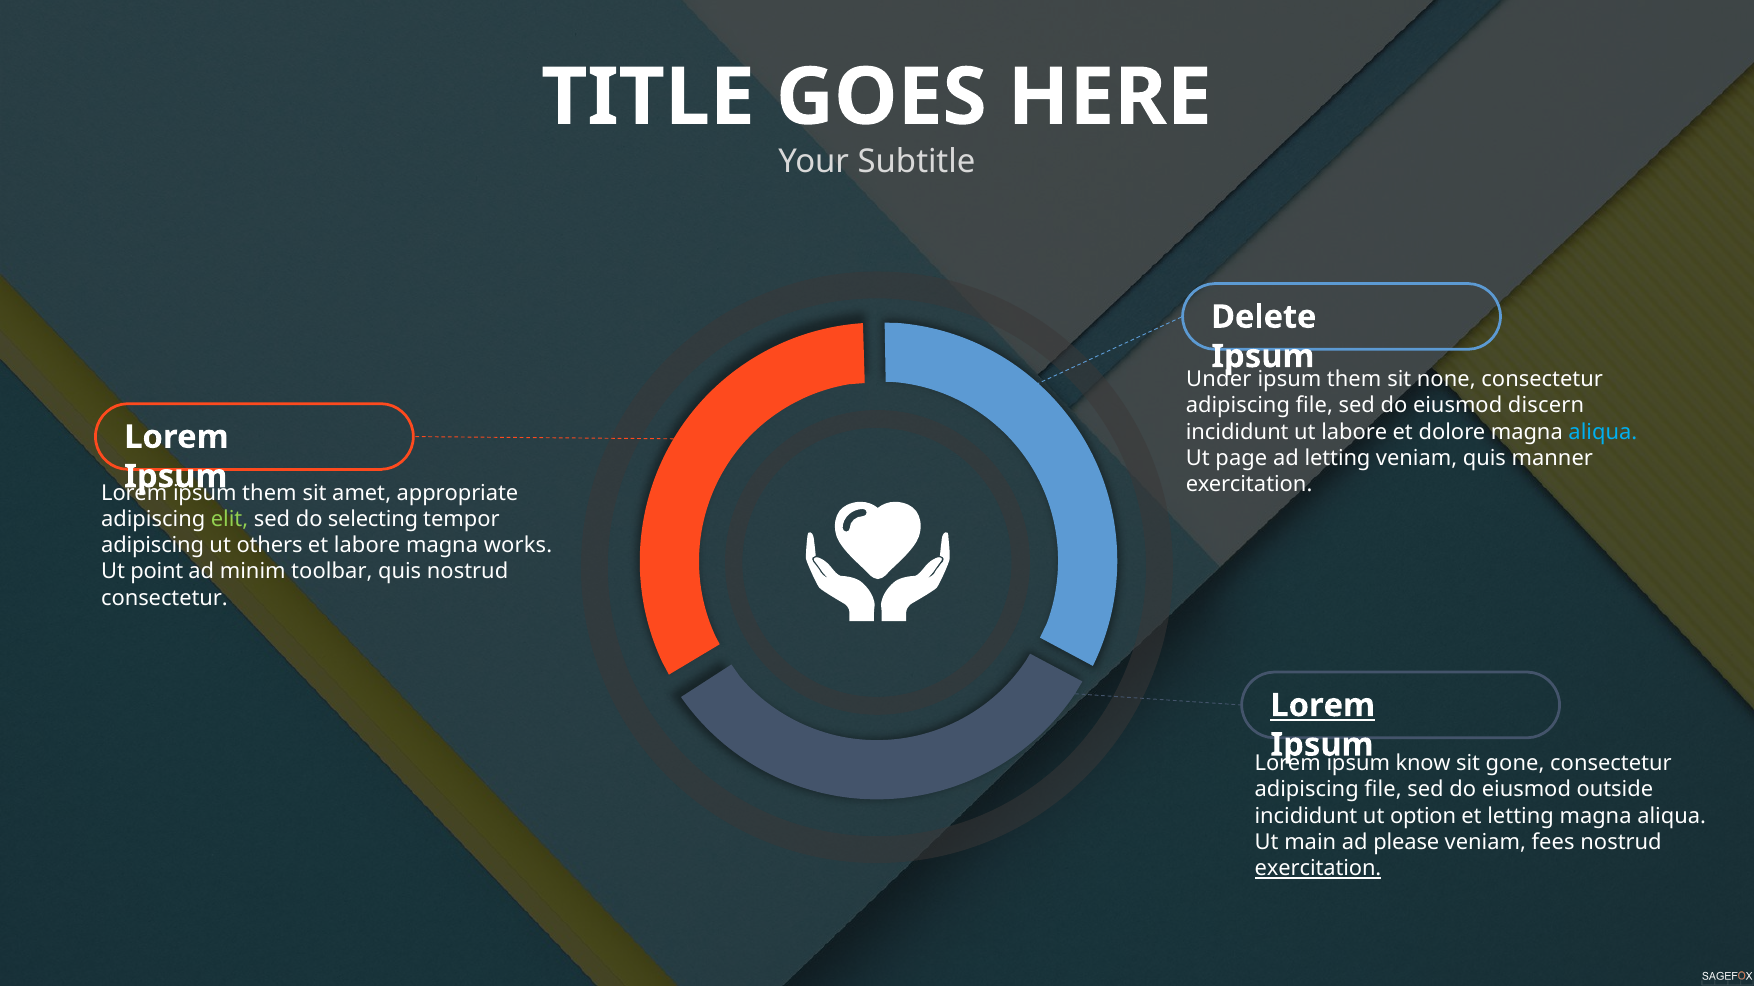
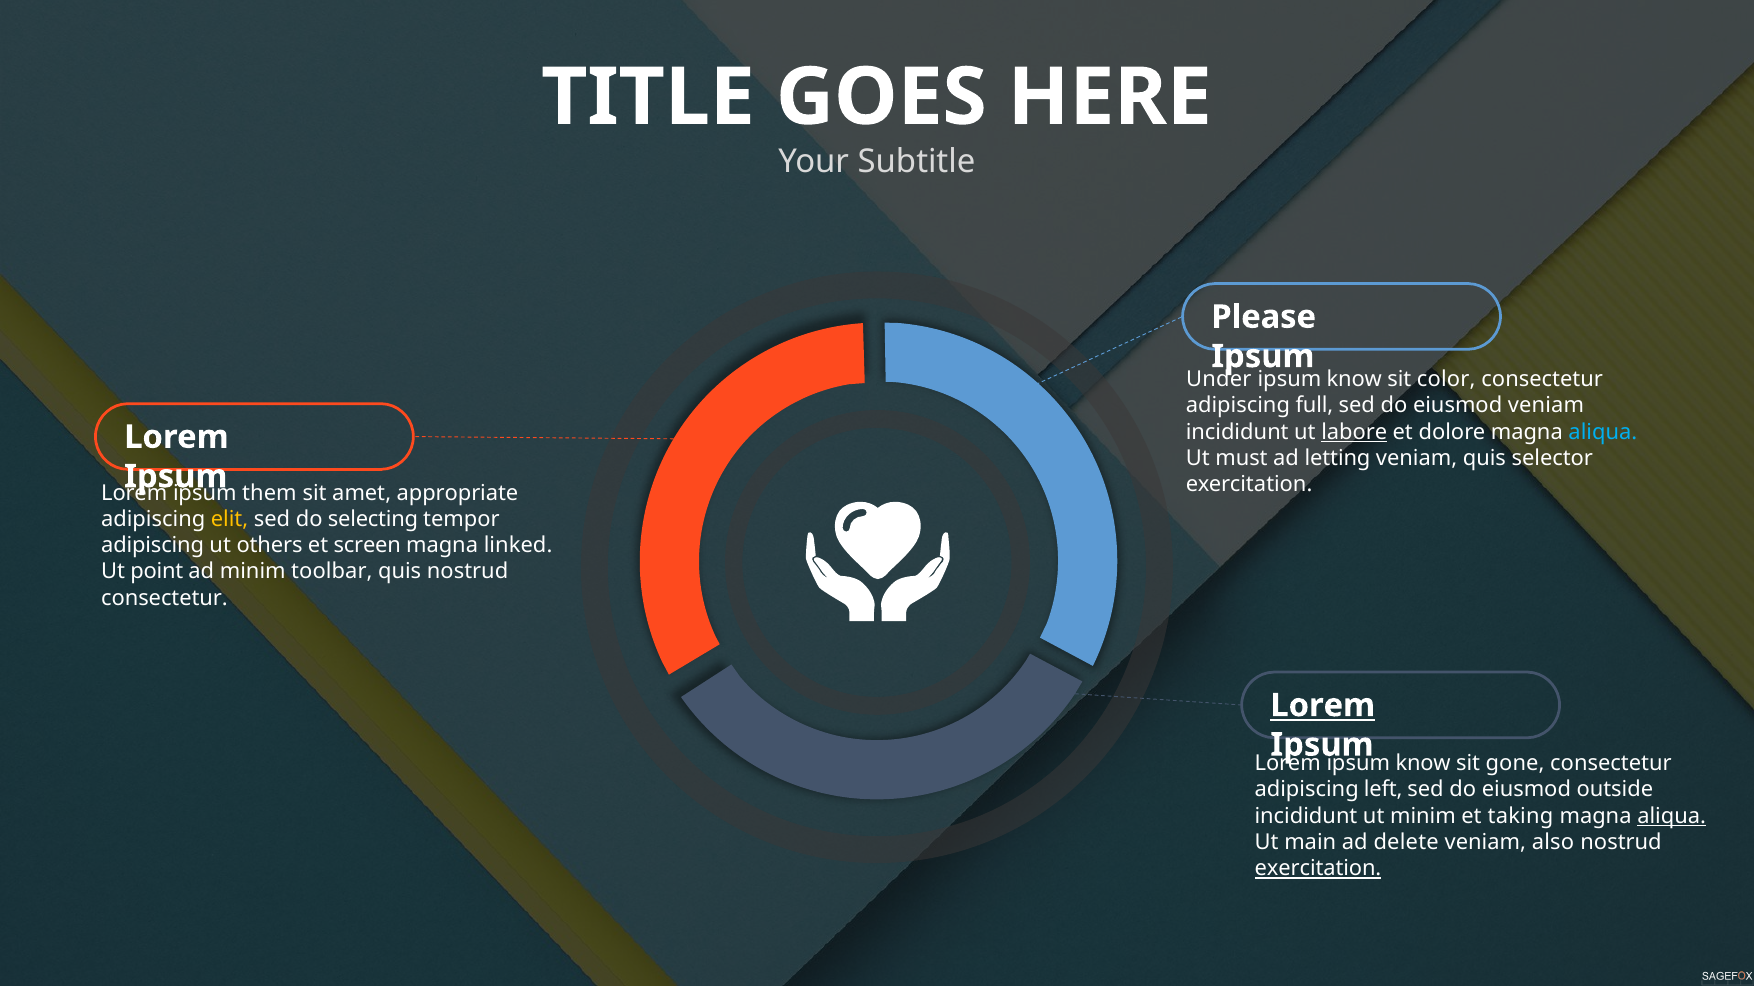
Delete: Delete -> Please (1264, 317)
them: them -> know (1354, 379)
none: none -> color (1446, 379)
file: file -> full (1314, 406)
eiusmod discern: discern -> veniam (1546, 406)
labore underline: none -> present (1354, 432)
page: page -> must (1242, 458)
manner: manner -> selector (1552, 458)
elit colour: light green -> yellow (230, 519)
et labore: labore -> screen (367, 546)
works: works -> linked (518, 546)
file: file -> left (1383, 790)
ut option: option -> minim (1423, 817)
et letting: letting -> taking (1521, 817)
aliqua underline: none -> present (1672, 817)
please: please -> delete (1406, 843)
fees: fees -> also (1553, 843)
